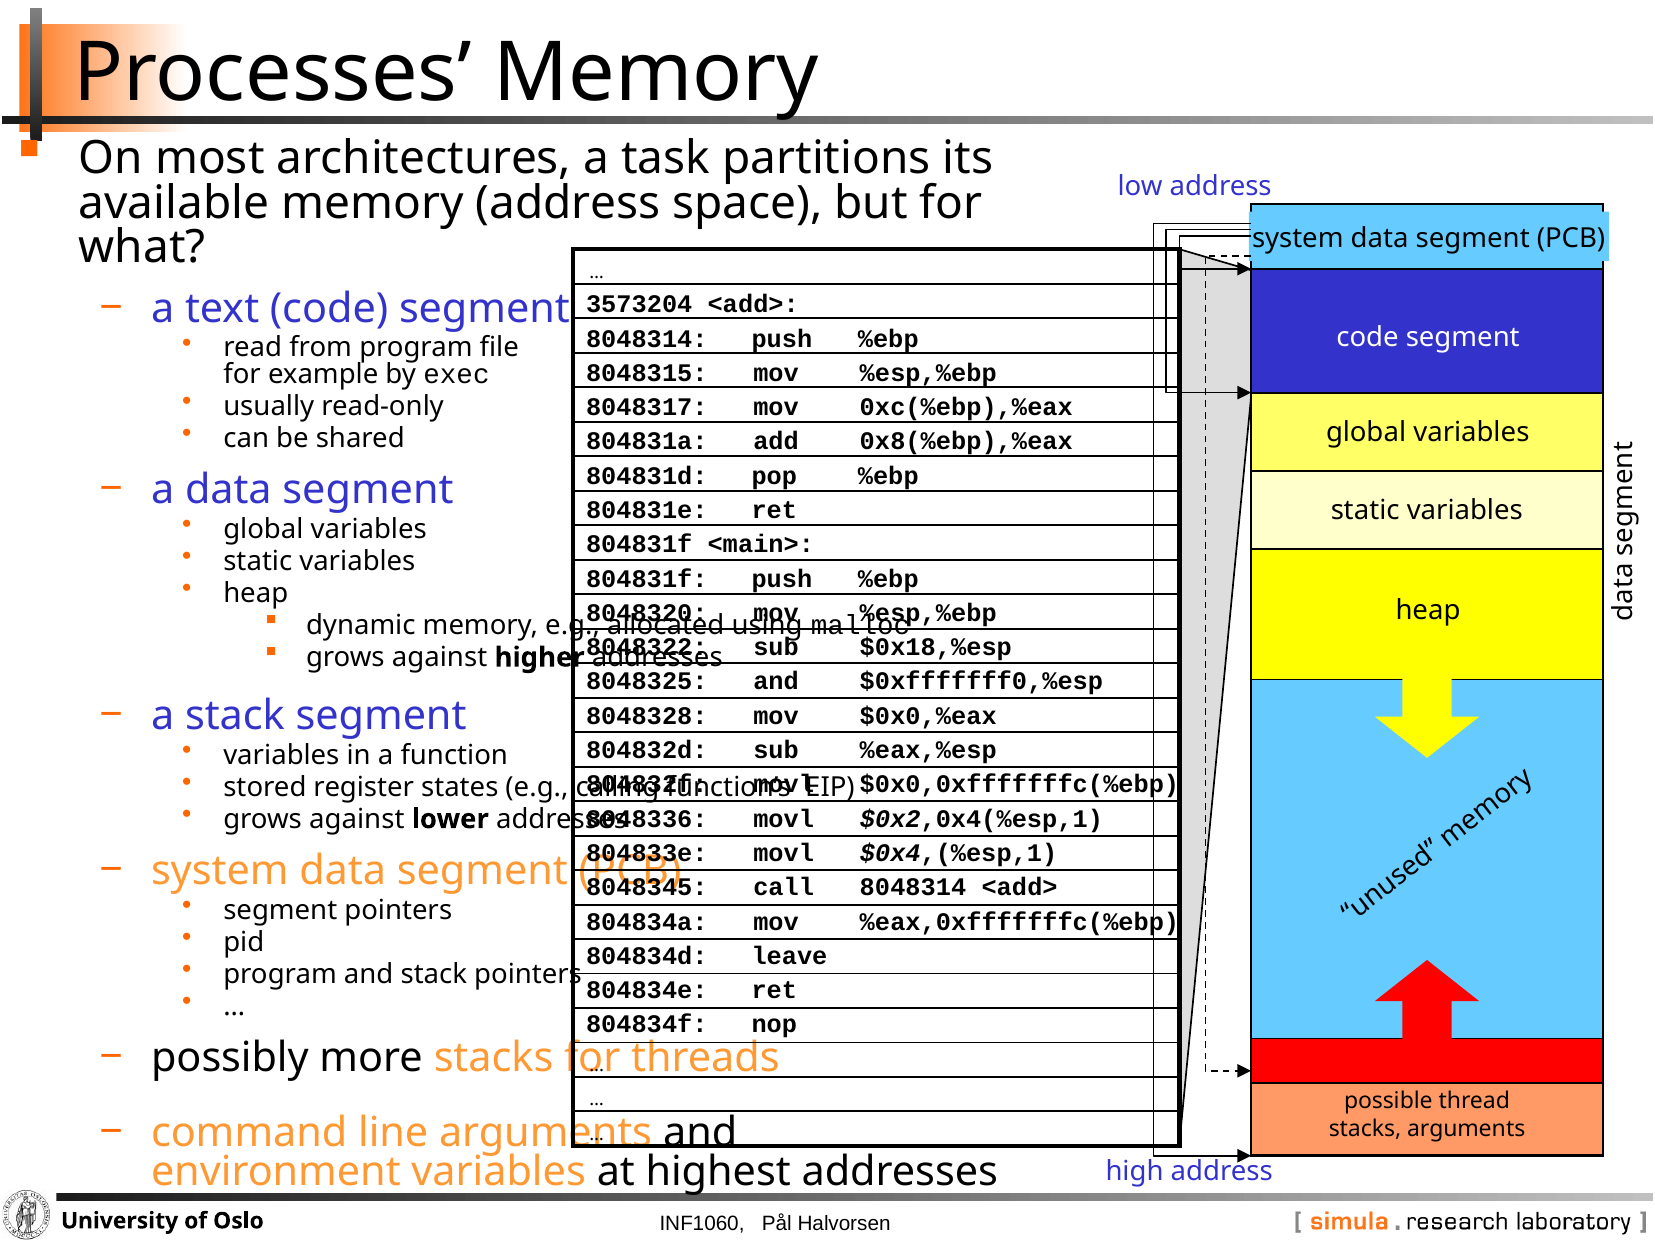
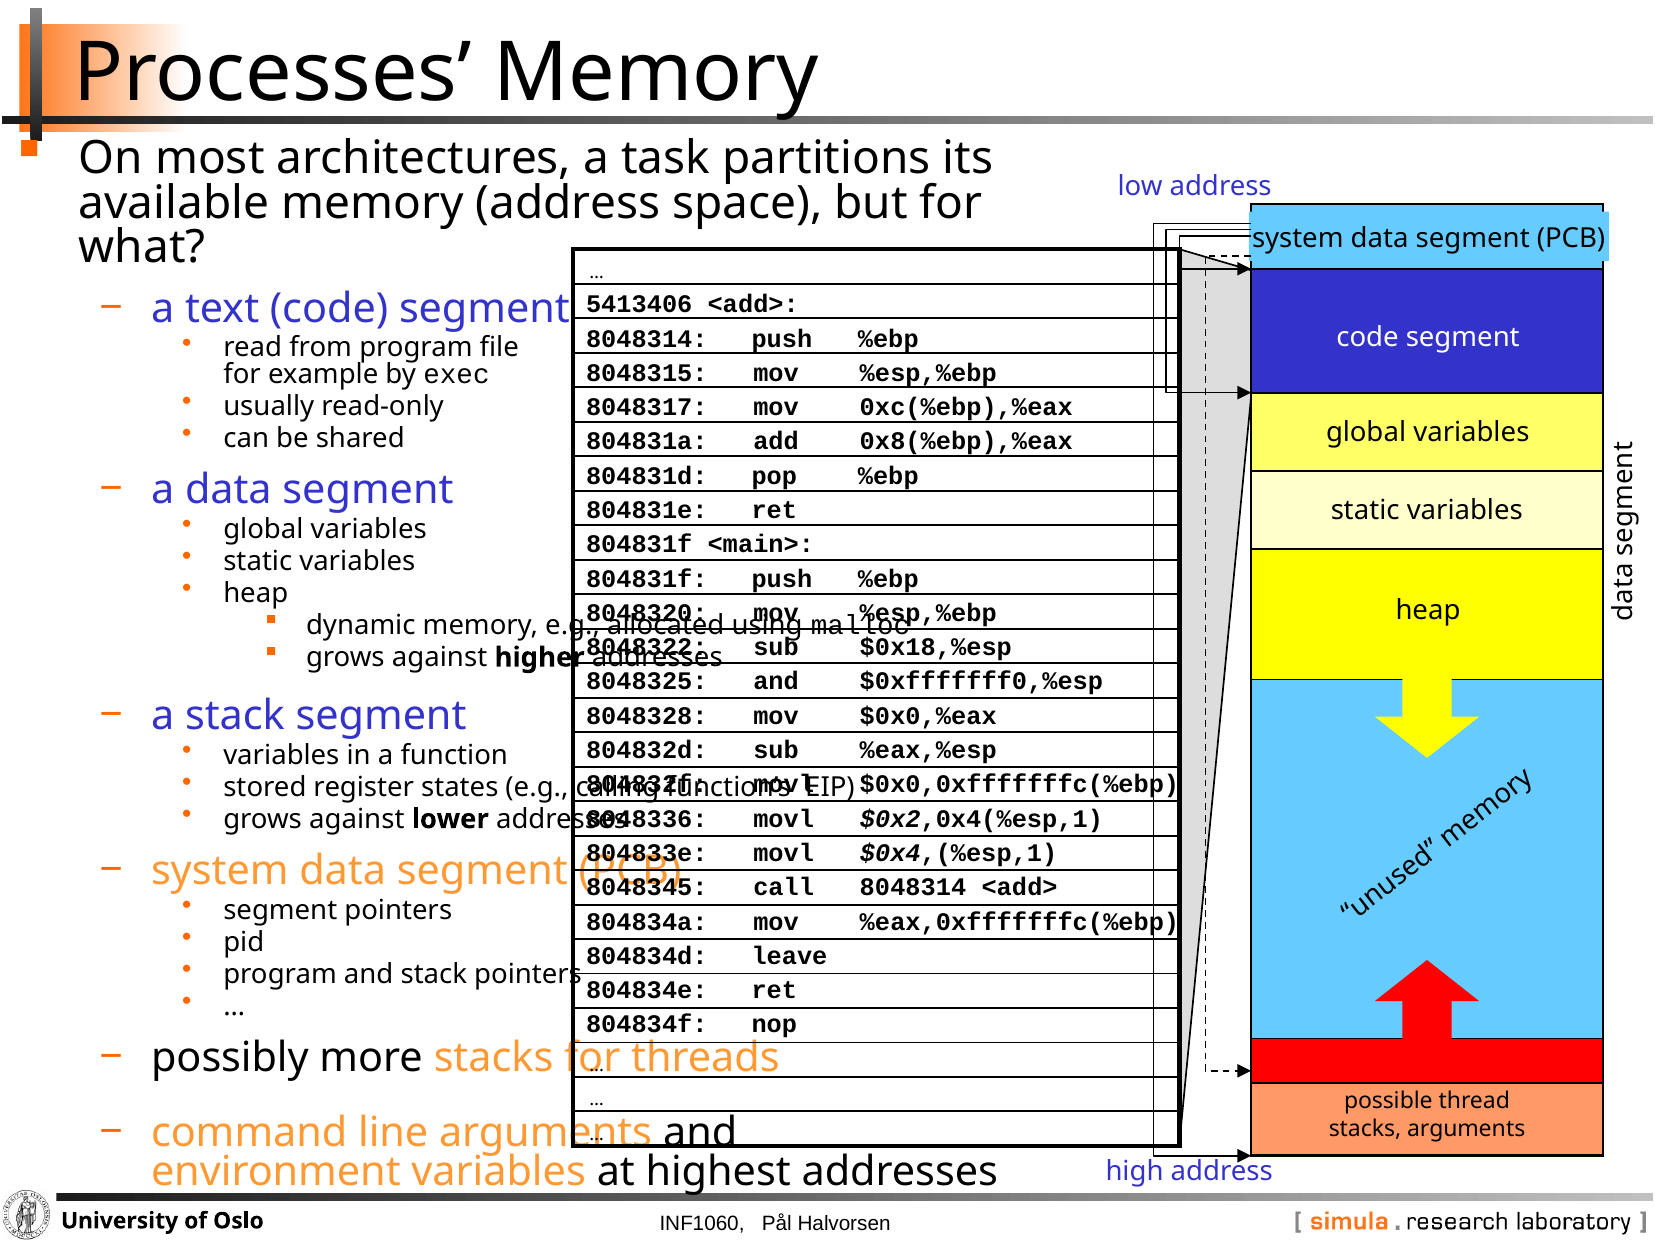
3573204: 3573204 -> 5413406 (639, 304)
